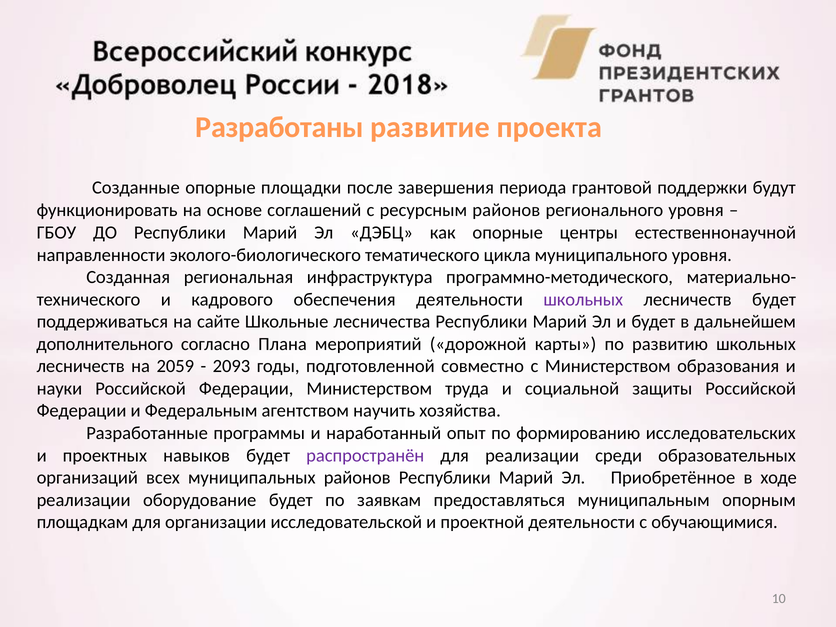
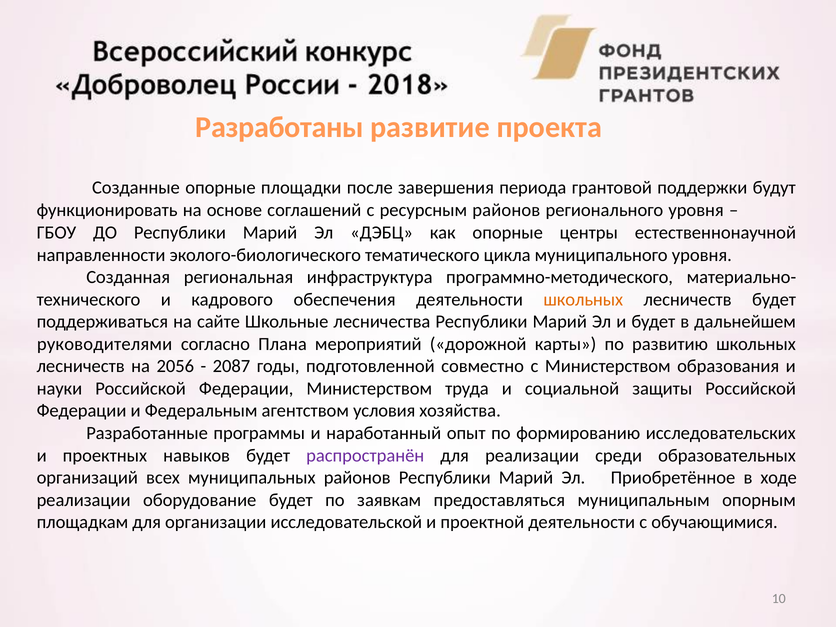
школьных colour: purple -> orange (583, 299)
дополнительного: дополнительного -> руководителями (105, 344)
2059: 2059 -> 2056 (175, 366)
2093: 2093 -> 2087 (231, 366)
научить: научить -> условия (384, 411)
